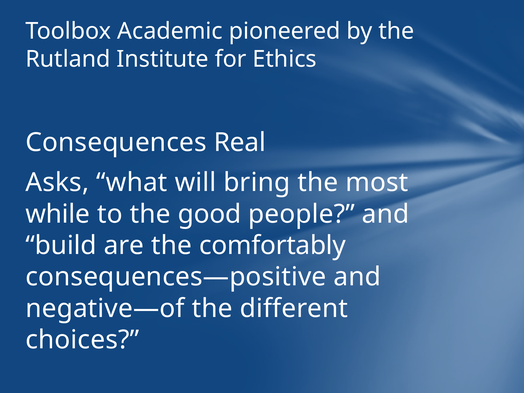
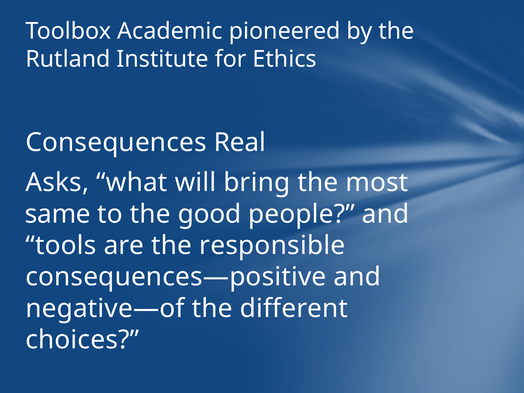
while: while -> same (58, 214)
build: build -> tools (61, 245)
comfortably: comfortably -> responsible (272, 245)
